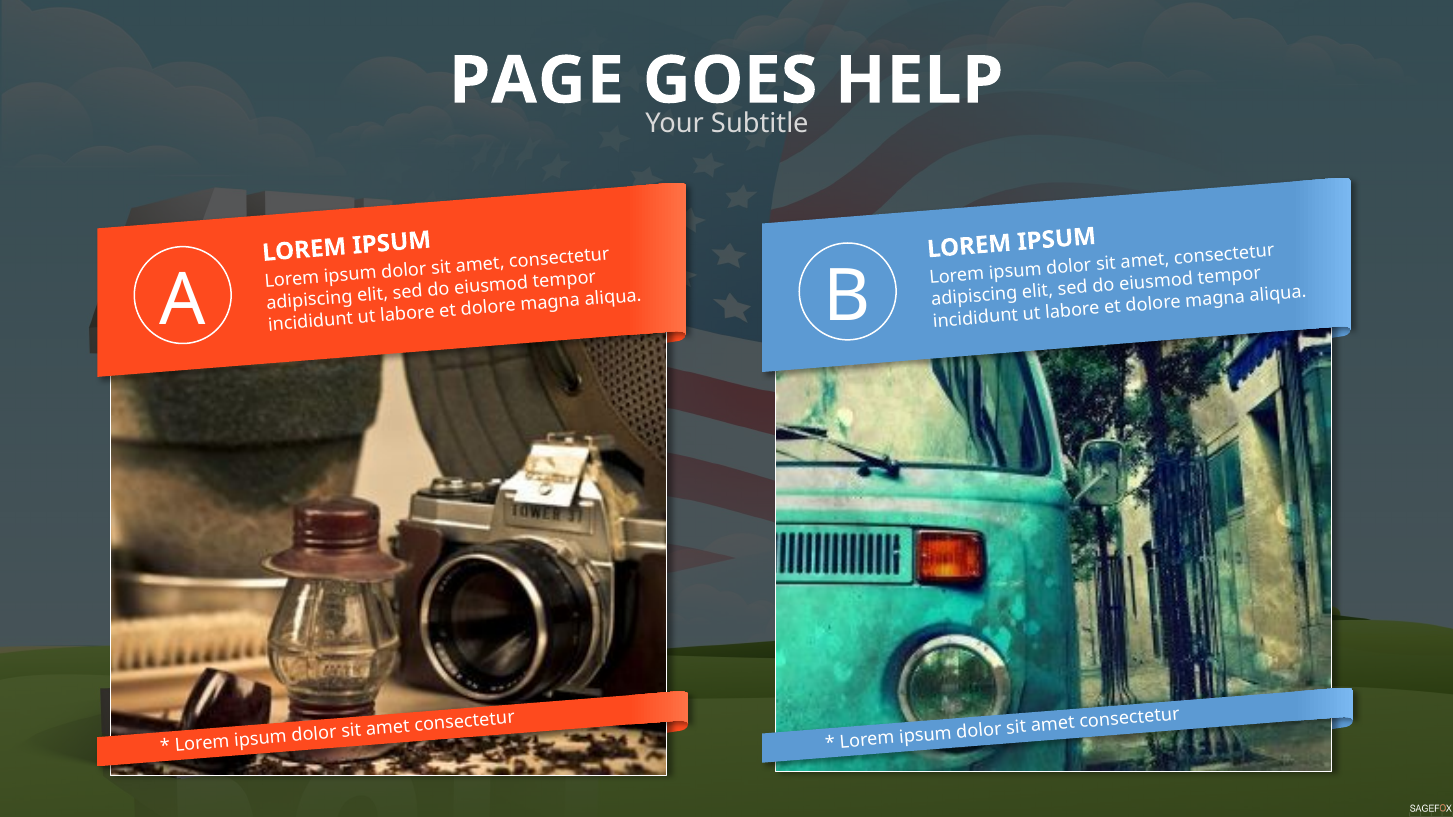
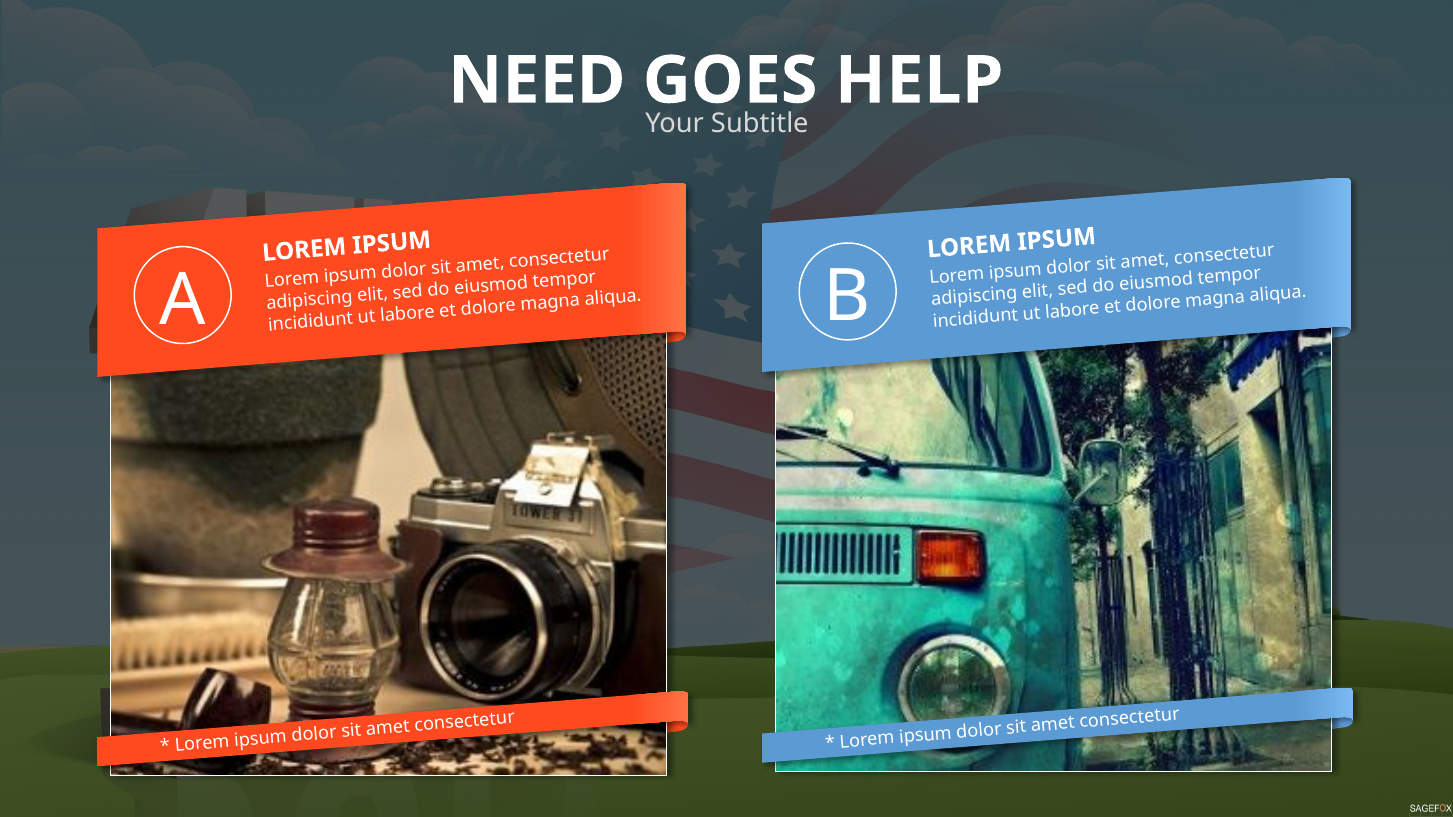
PAGE: PAGE -> NEED (537, 81)
